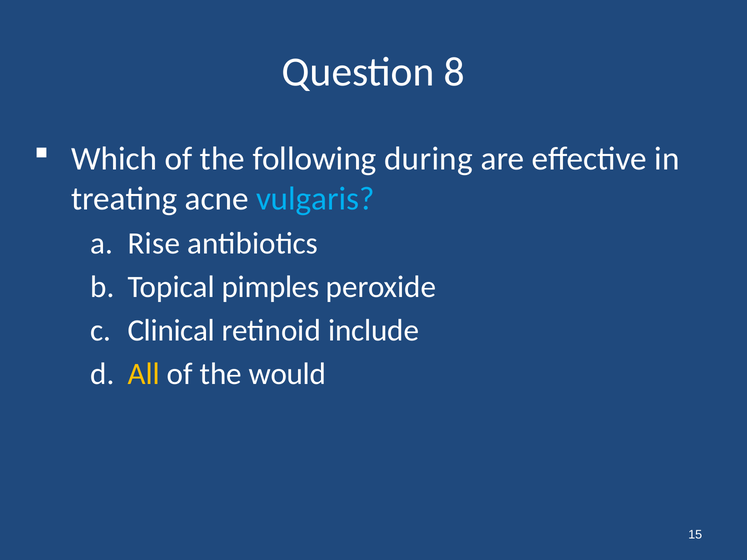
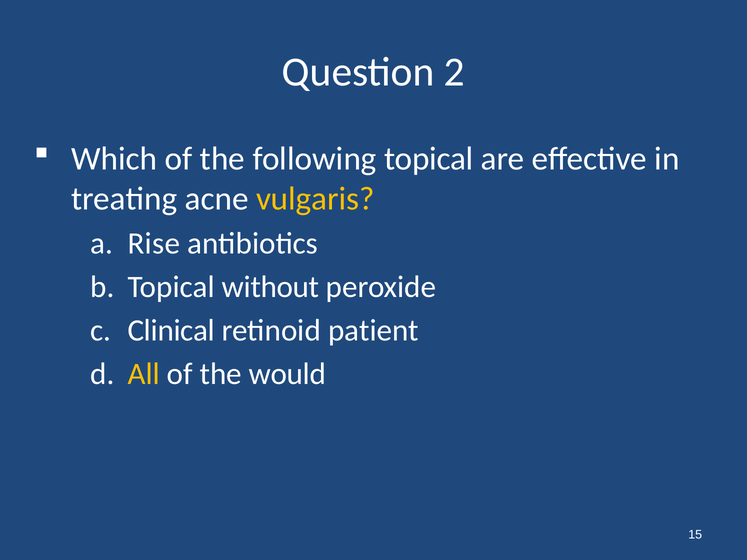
8: 8 -> 2 (454, 72)
following during: during -> topical (429, 159)
vulgaris colour: light blue -> yellow (315, 199)
pimples: pimples -> without (270, 287)
include: include -> patient (373, 331)
